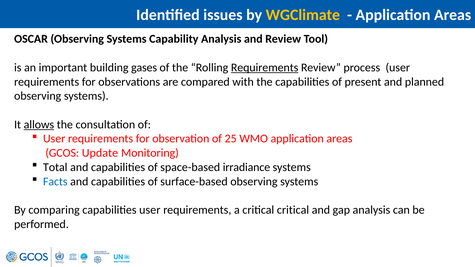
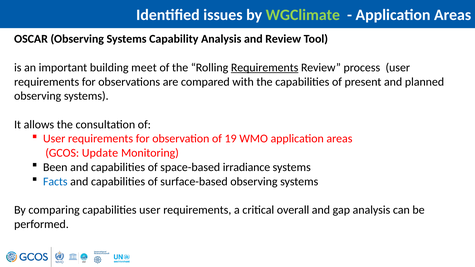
WGClimate colour: yellow -> light green (303, 15)
gases: gases -> meet (144, 68)
allows underline: present -> none (39, 125)
25: 25 -> 19 (231, 139)
Total: Total -> Been (55, 167)
critical critical: critical -> overall (293, 210)
